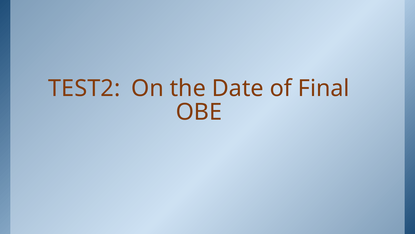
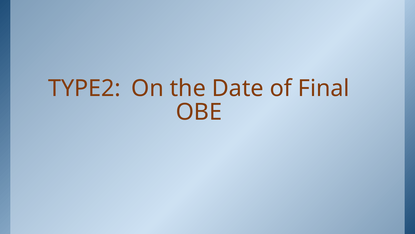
TEST2: TEST2 -> TYPE2 (84, 88)
